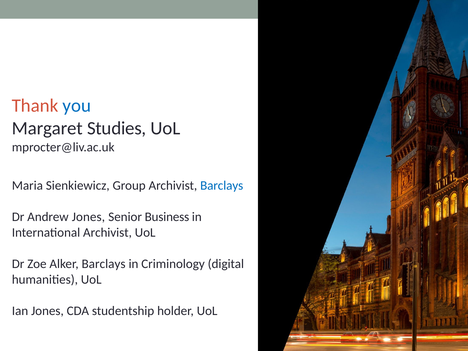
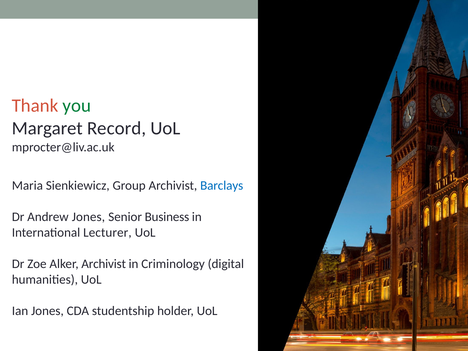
you colour: blue -> green (77, 106)
Studies: Studies -> Record (117, 128)
International Archivist: Archivist -> Lecturer (107, 232)
Alker Barclays: Barclays -> Archivist (104, 264)
